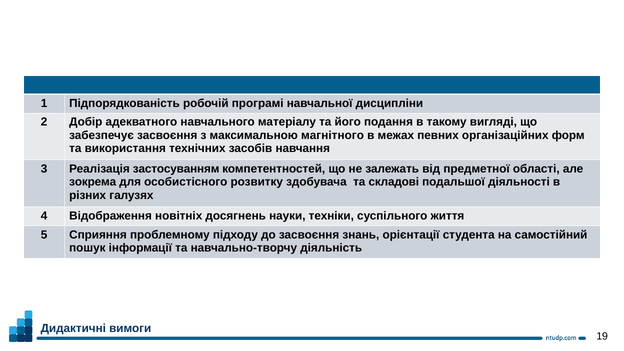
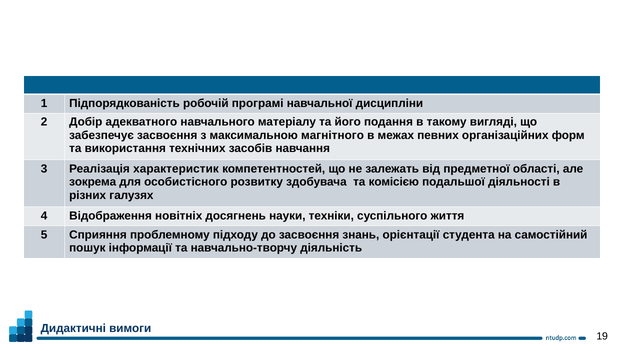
застосуванням: застосуванням -> характеристик (176, 169)
складові: складові -> комісією (394, 182)
